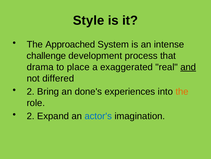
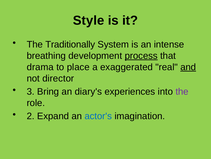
Approached: Approached -> Traditionally (70, 44)
challenge: challenge -> breathing (46, 56)
process underline: none -> present (141, 56)
differed: differed -> director (58, 78)
2: 2 -> 3 (31, 91)
done's: done's -> diary's (88, 91)
the colour: orange -> purple (182, 91)
